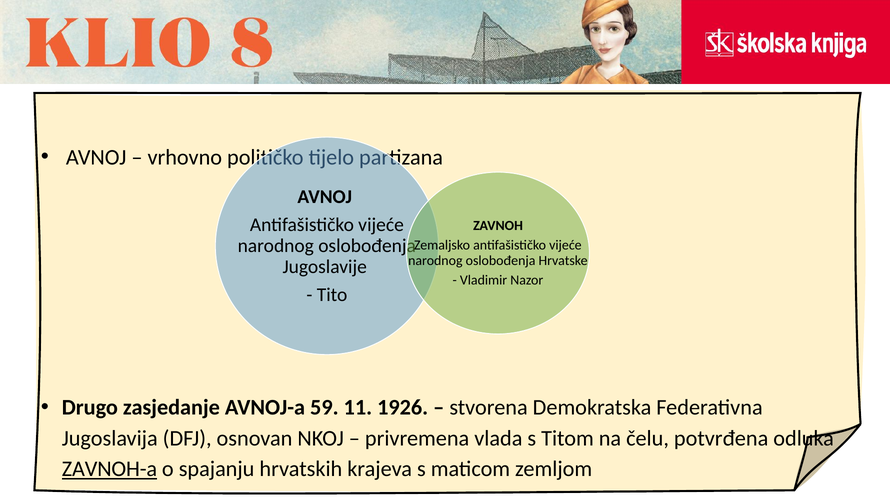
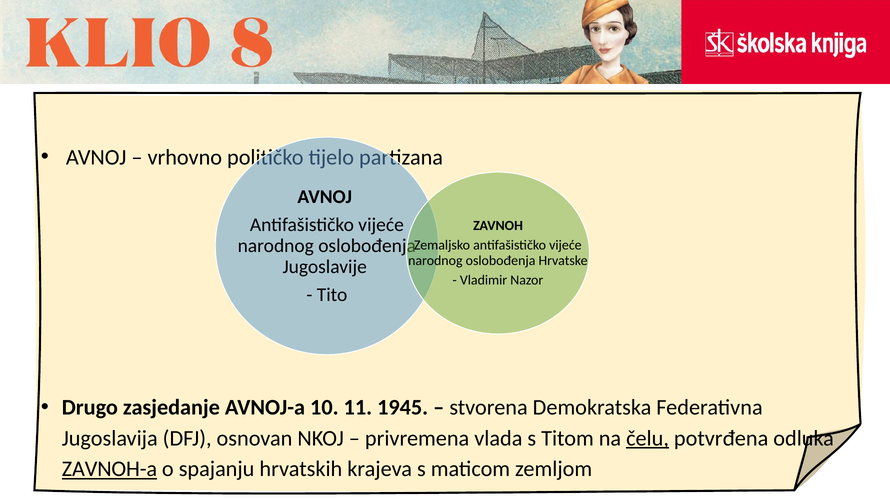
59: 59 -> 10 (324, 407)
1926: 1926 -> 1945 (403, 407)
čelu underline: none -> present (648, 438)
